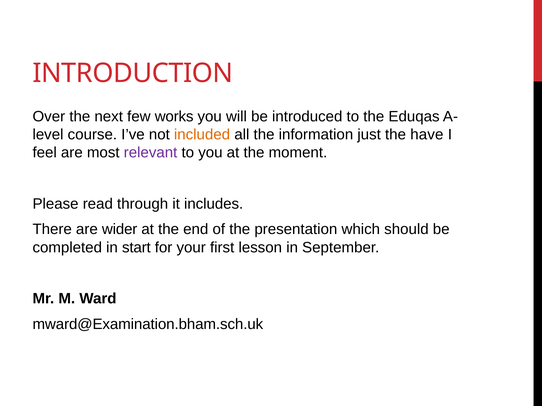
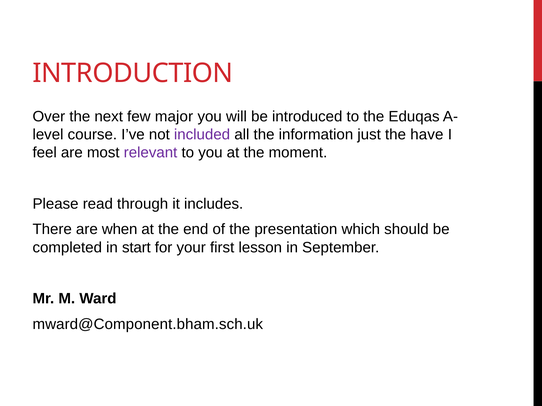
works: works -> major (174, 117)
included colour: orange -> purple (202, 135)
wider: wider -> when (120, 230)
mward@Examination.bham.sch.uk: mward@Examination.bham.sch.uk -> mward@Component.bham.sch.uk (148, 325)
